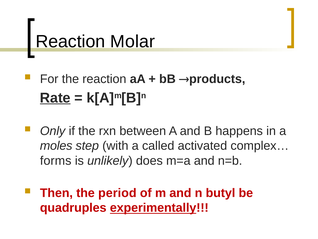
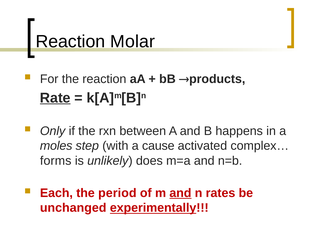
called: called -> cause (158, 146)
Then: Then -> Each (56, 193)
and underline: none -> present (180, 193)
butyl: butyl -> rates (221, 193)
quadruples: quadruples -> unchanged (73, 207)
